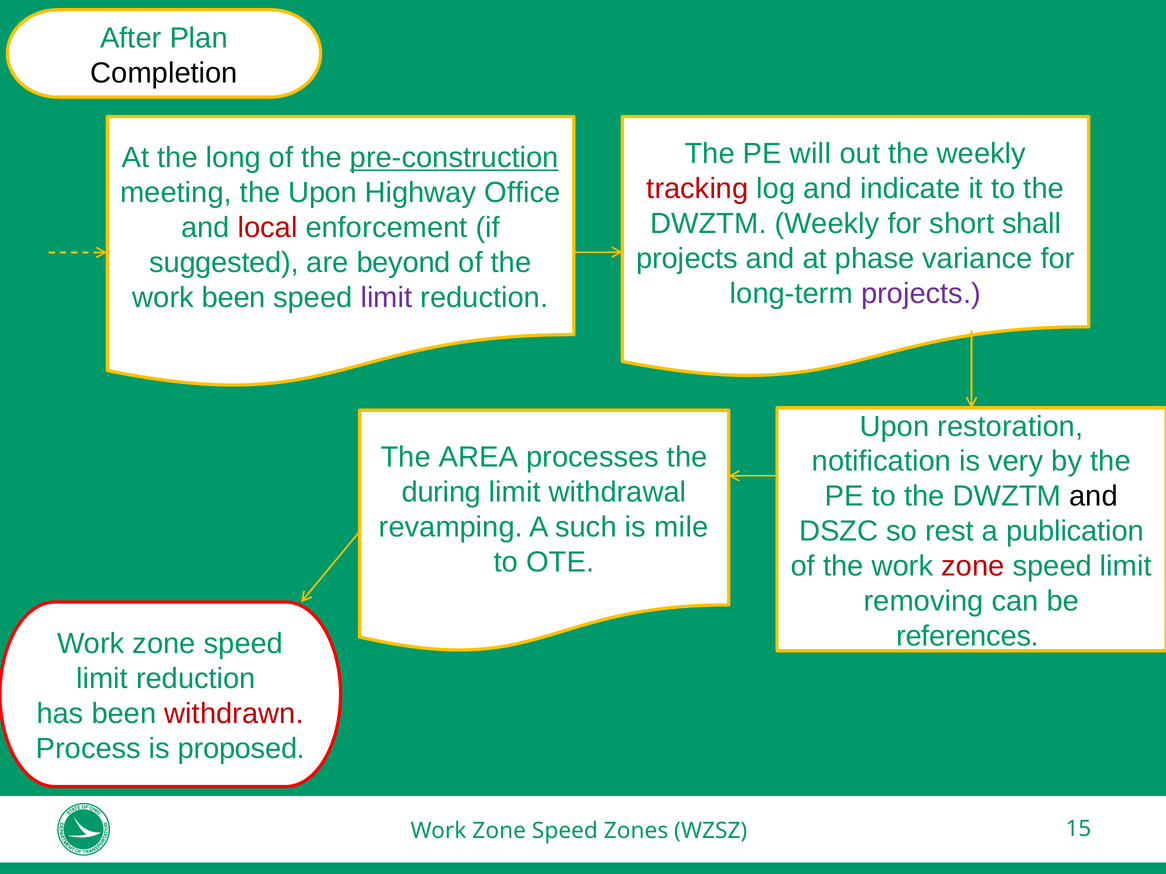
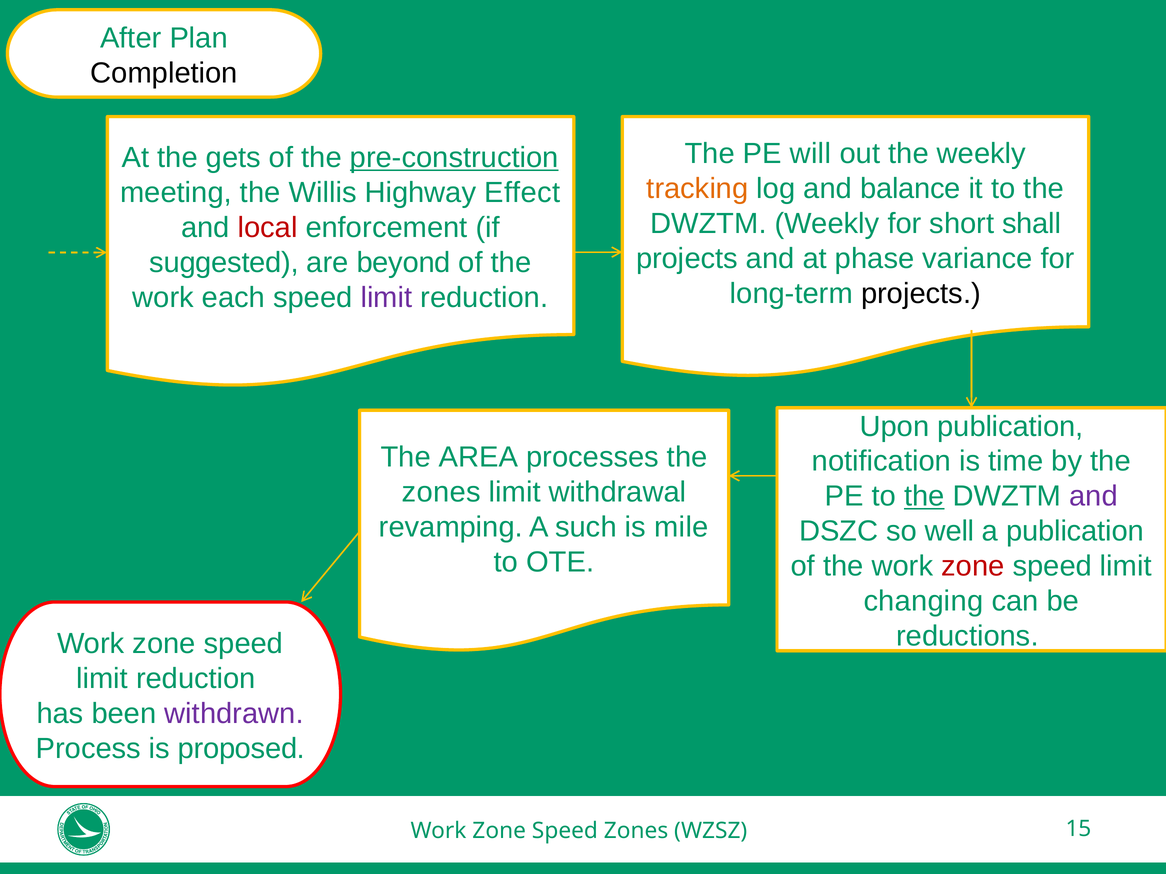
long: long -> gets (233, 158)
tracking colour: red -> orange (697, 189)
indicate: indicate -> balance (910, 189)
the Upon: Upon -> Willis (323, 193)
Office: Office -> Effect (522, 193)
projects colour: purple -> black (921, 294)
work been: been -> each (234, 298)
Upon restoration: restoration -> publication (1010, 427)
very: very -> time (1016, 462)
during: during -> zones (441, 492)
the underline: none -> present (924, 497)
and colour: black -> purple (1094, 497)
rest: rest -> well (950, 532)
removing: removing -> changing (923, 602)
references: references -> reductions (967, 637)
withdrawn colour: red -> purple (234, 714)
